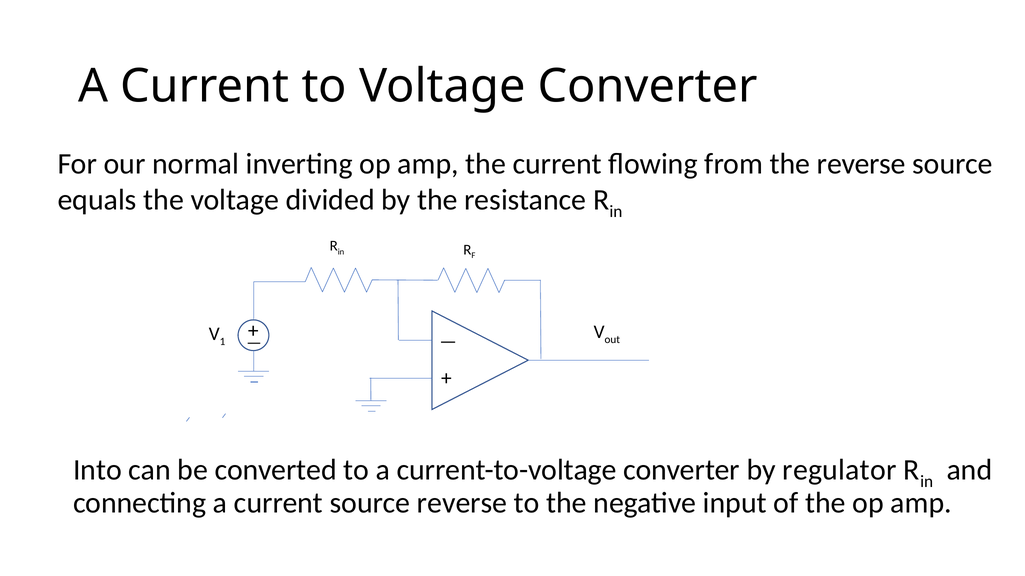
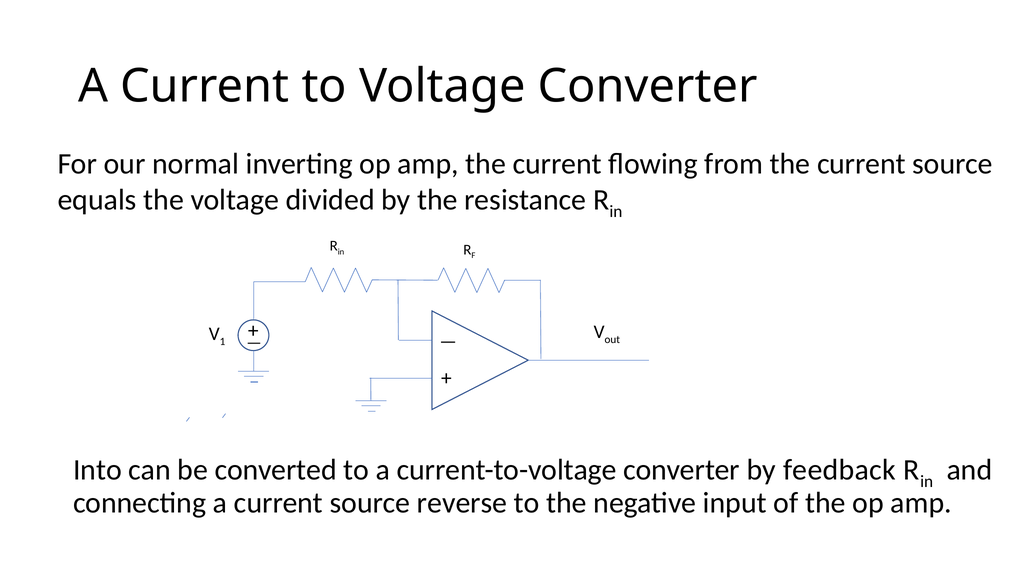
from the reverse: reverse -> current (861, 164)
regulator: regulator -> feedback (839, 470)
